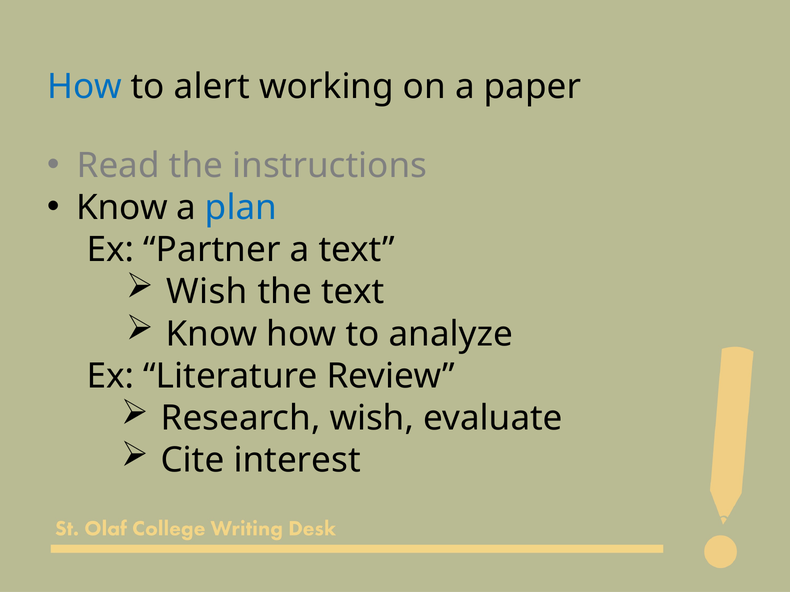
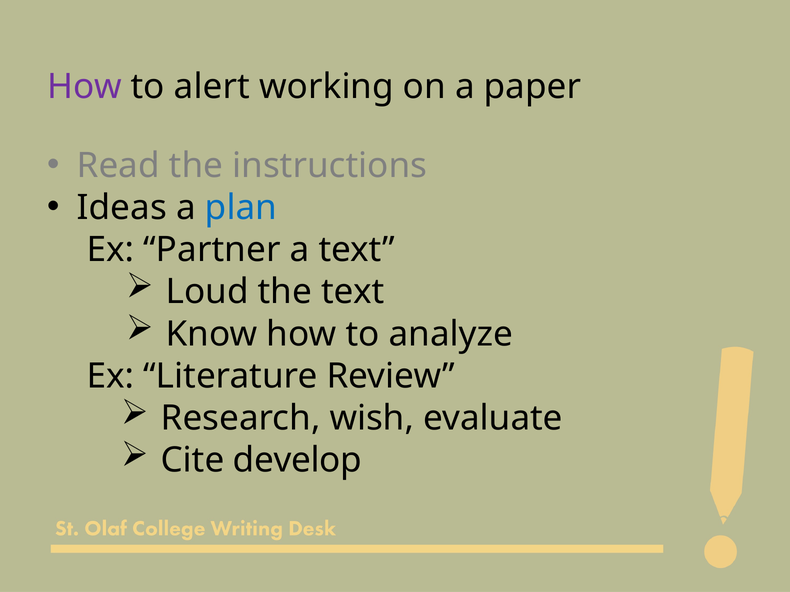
How colour: blue -> purple (85, 87)
Know: Know -> Ideas (122, 208)
Wish: Wish -> Loud (207, 292)
interest: interest -> develop (297, 461)
